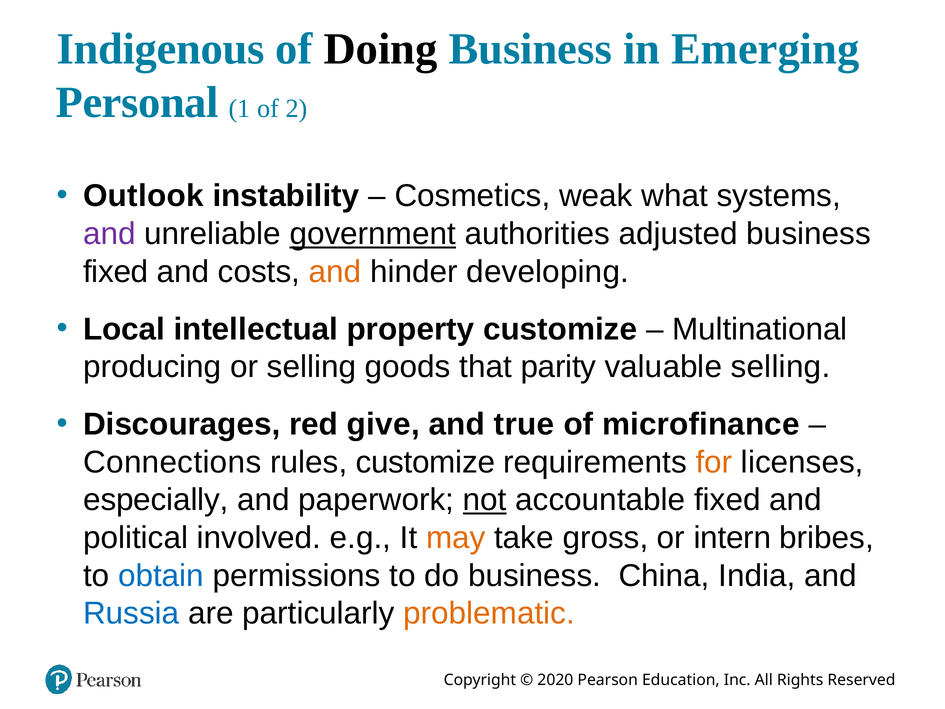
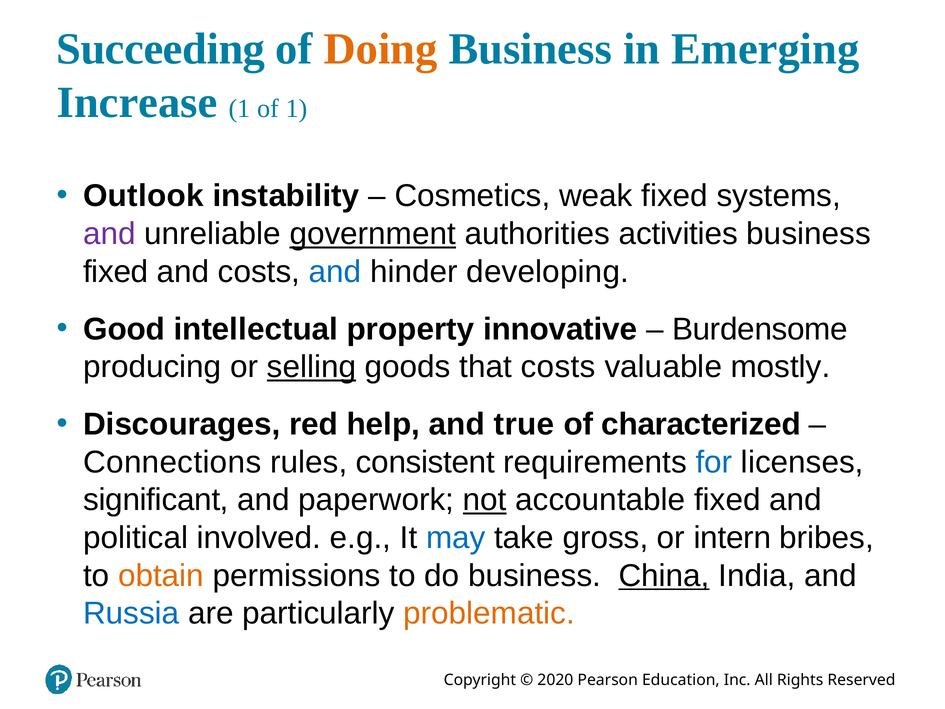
Indigenous: Indigenous -> Succeeding (161, 49)
Doing colour: black -> orange (381, 49)
Personal: Personal -> Increase (137, 103)
of 2: 2 -> 1 (296, 109)
weak what: what -> fixed (675, 196)
adjusted: adjusted -> activities (678, 234)
and colour: orange -> blue (335, 272)
Local: Local -> Good (124, 329)
property customize: customize -> innovative (560, 329)
Multinational: Multinational -> Burdensome (760, 329)
selling underline: none -> present (312, 367)
that parity: parity -> costs (558, 367)
valuable selling: selling -> mostly (781, 367)
give: give -> help (383, 424)
microfinance: microfinance -> characterized (701, 424)
rules customize: customize -> consistent (425, 462)
for colour: orange -> blue (714, 462)
especially: especially -> significant (156, 500)
may colour: orange -> blue (456, 538)
obtain colour: blue -> orange (161, 576)
China underline: none -> present (664, 576)
